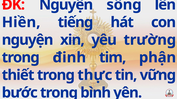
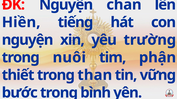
sống: sống -> chan (124, 5)
đinh: đinh -> nuôi (69, 58)
thực: thực -> than (95, 76)
